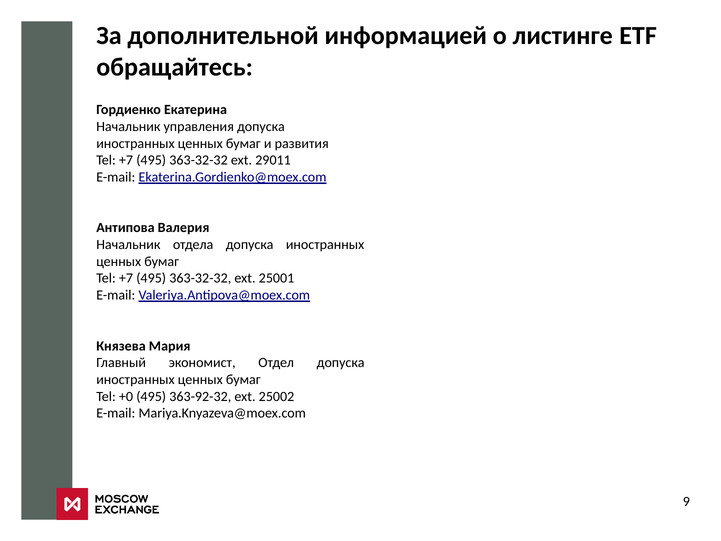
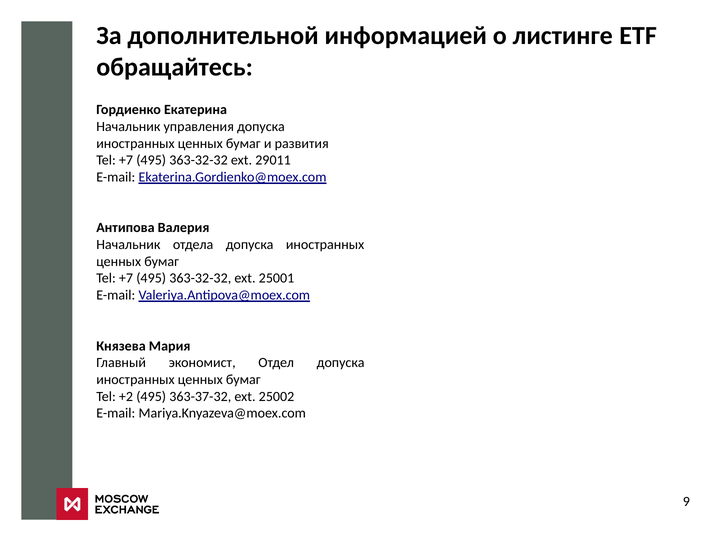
+0: +0 -> +2 (126, 396)
363-92-32: 363-92-32 -> 363-37-32 (200, 396)
